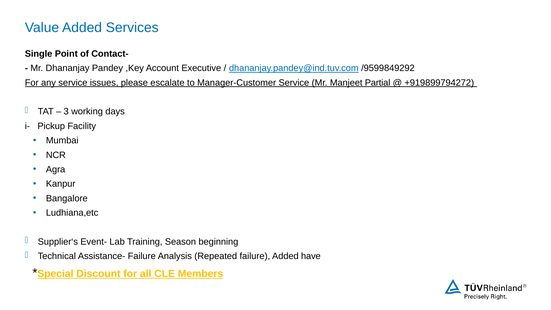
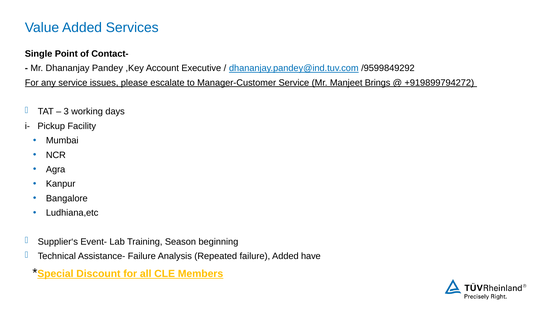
Partial: Partial -> Brings (378, 83)
